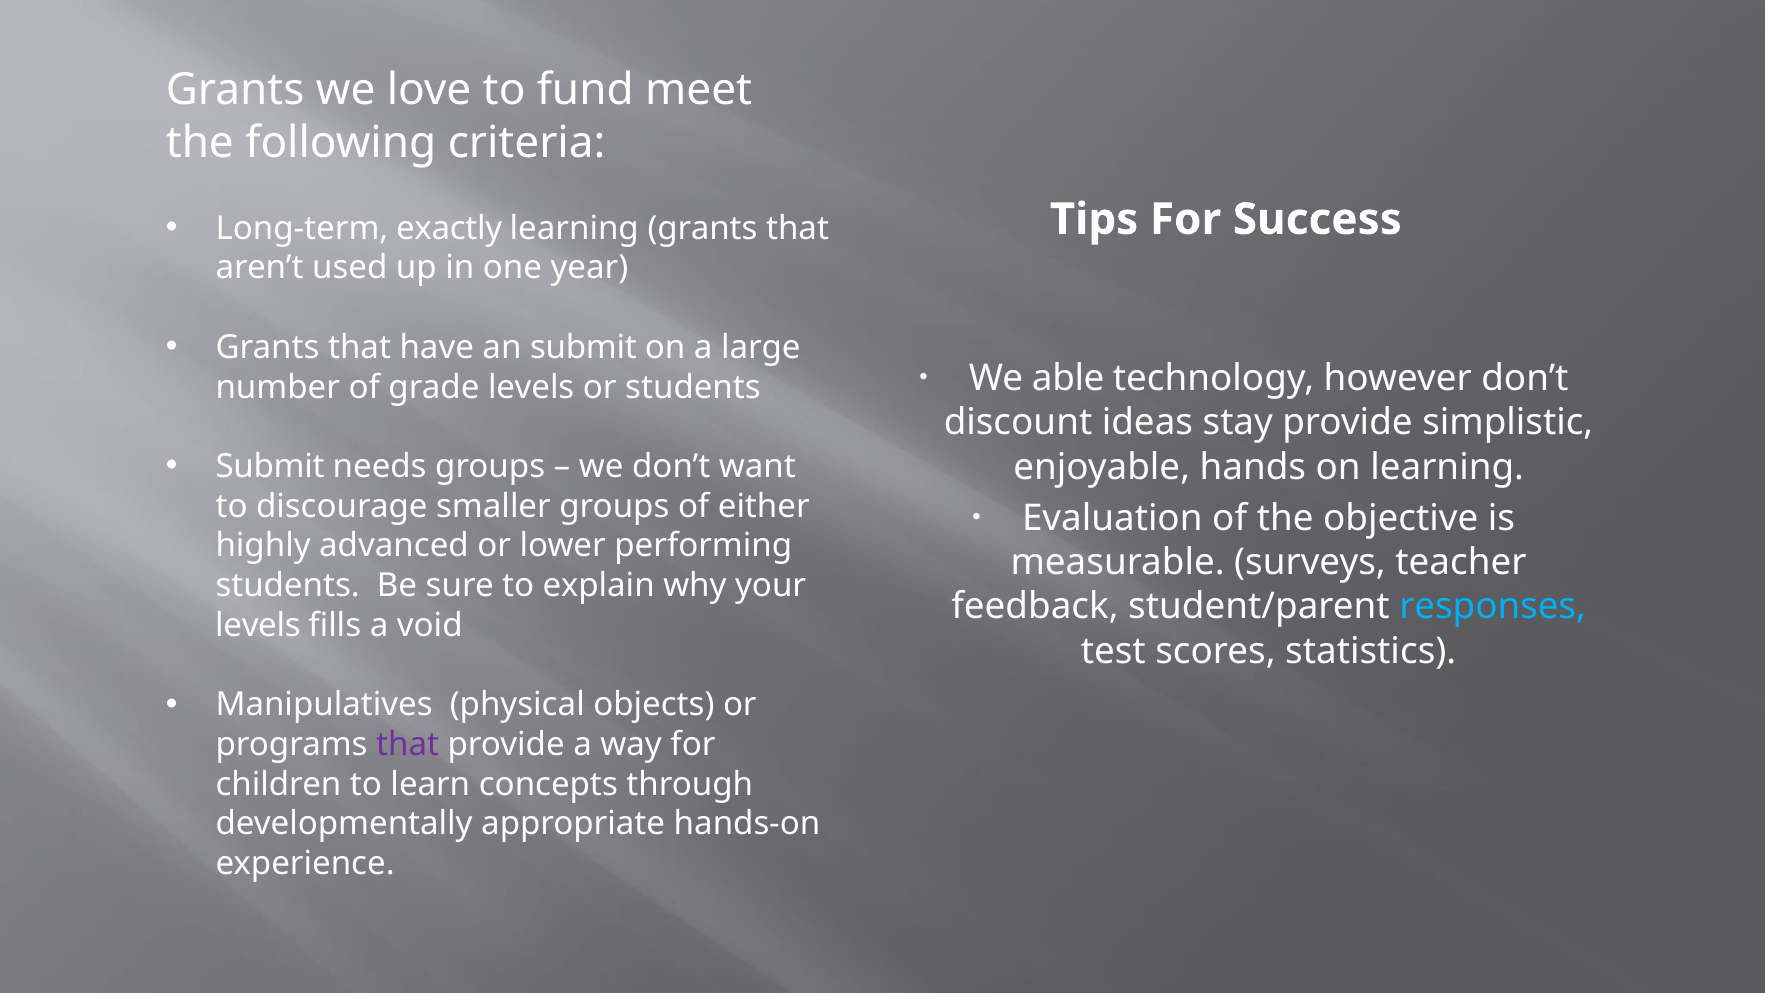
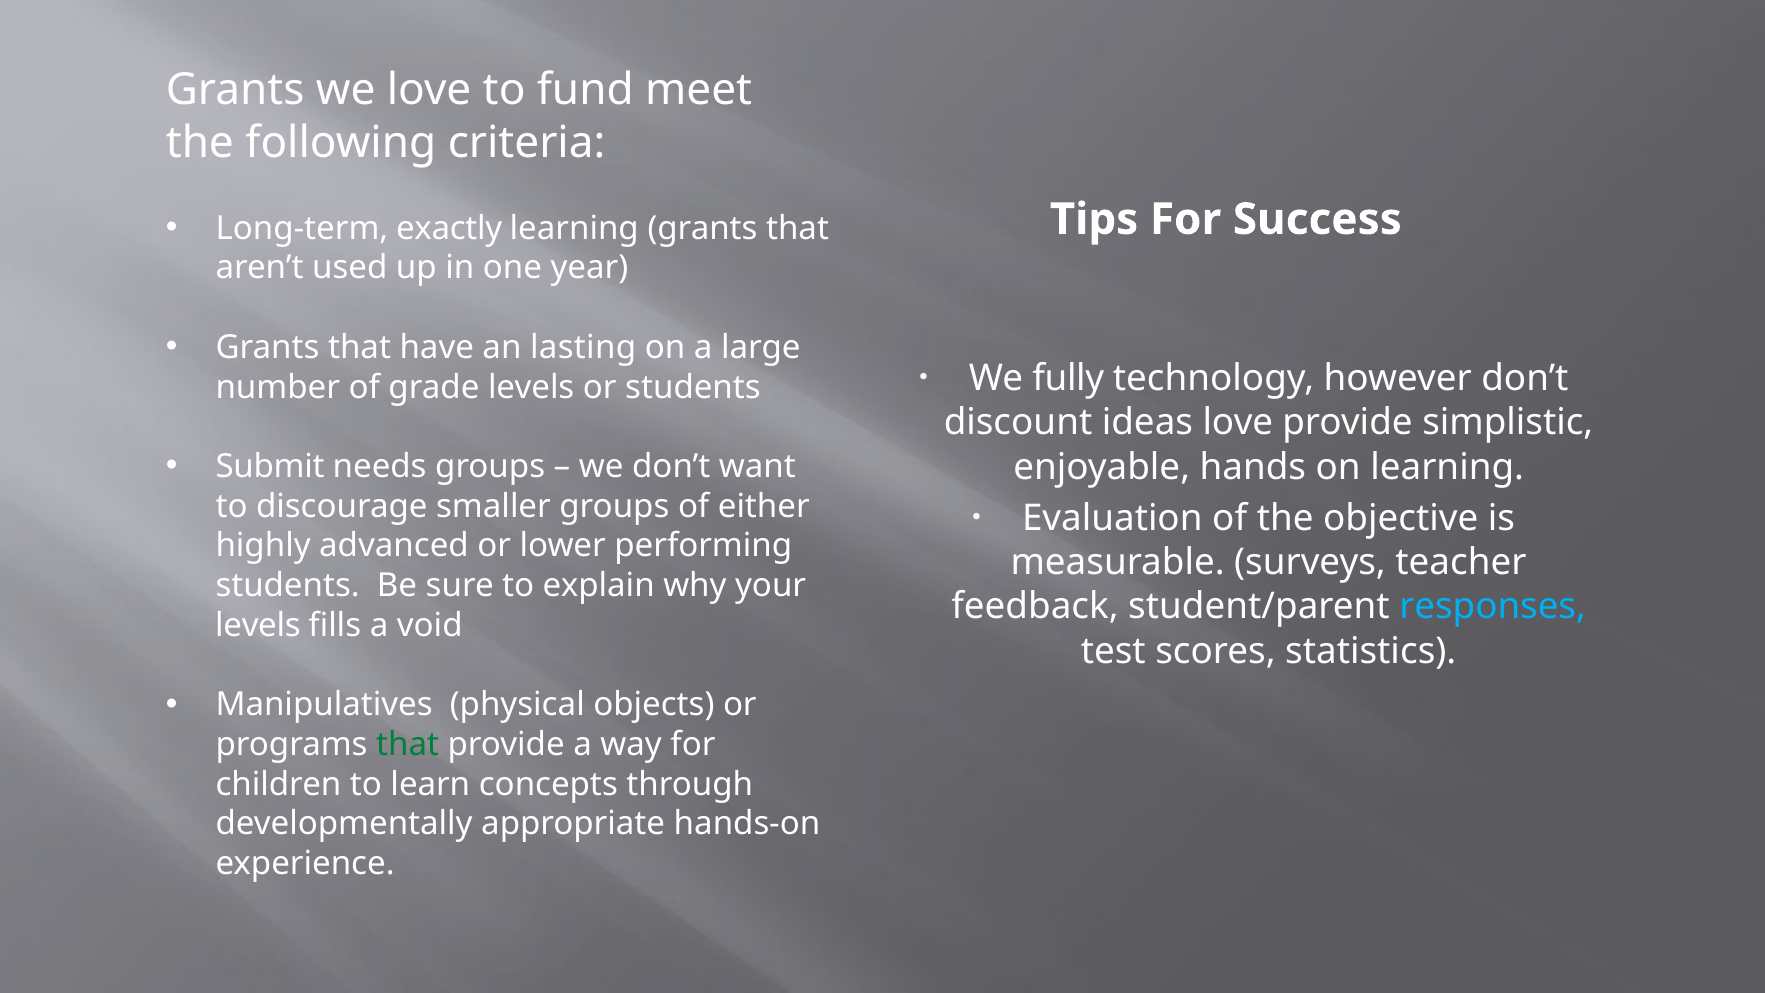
an submit: submit -> lasting (583, 347)
able: able -> fully (1068, 378)
ideas stay: stay -> love (1238, 423)
that colour: purple -> green (408, 744)
